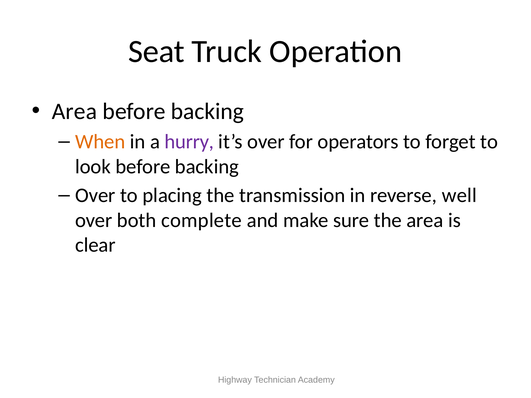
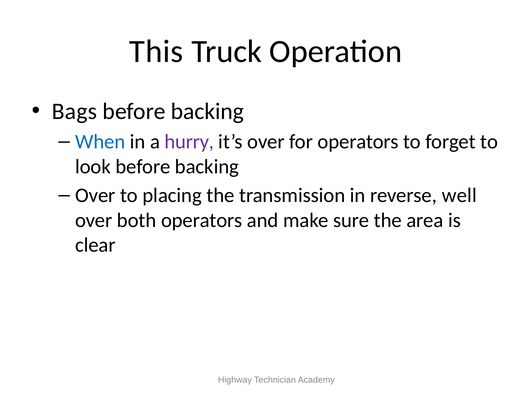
Seat: Seat -> This (156, 51)
Area: Area -> Bags (74, 111)
When colour: orange -> blue (100, 142)
both complete: complete -> operators (202, 220)
